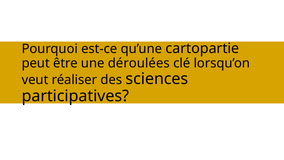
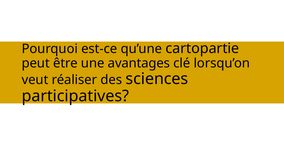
déroulées: déroulées -> avantages (139, 63)
